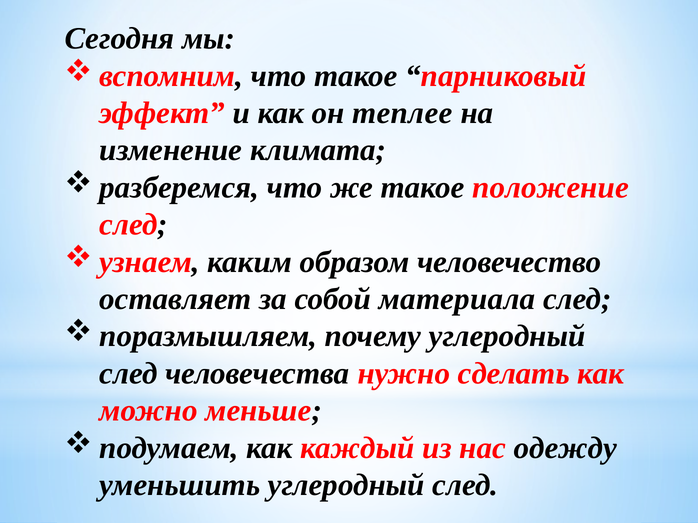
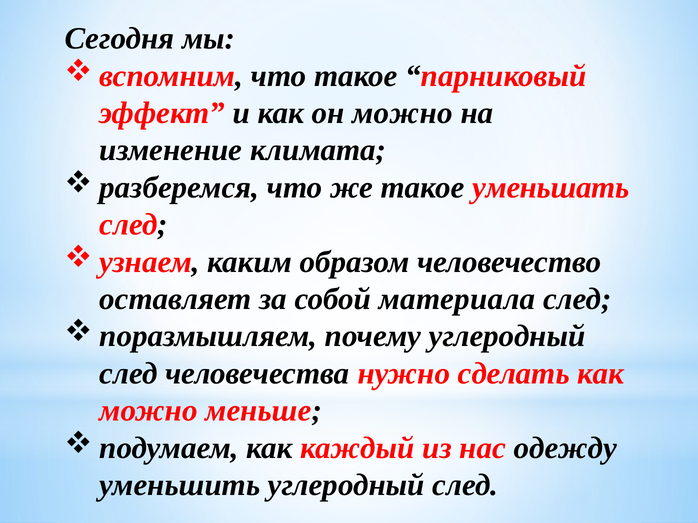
он теплее: теплее -> можно (402, 113)
положение: положение -> уменьшать (551, 188)
